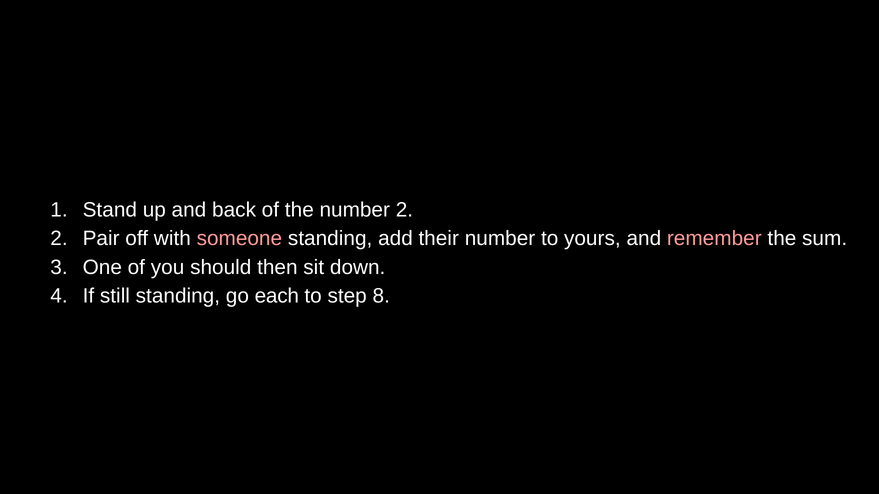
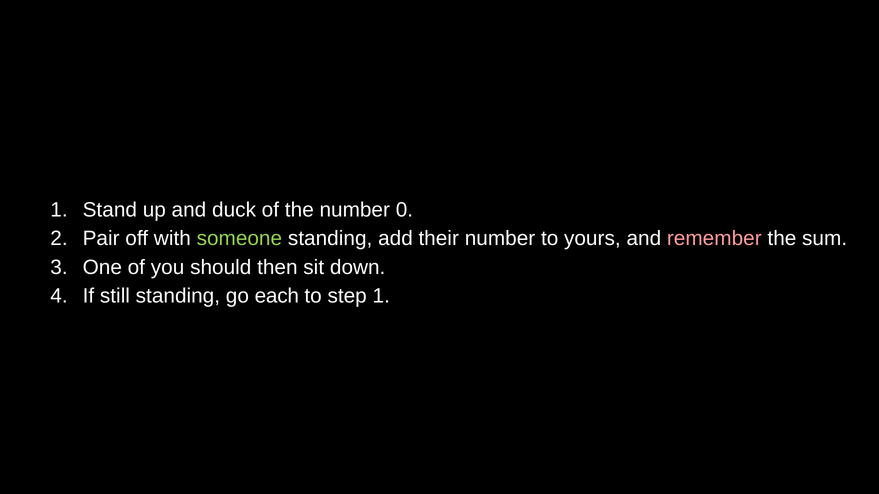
back: back -> duck (234, 210)
number 2: 2 -> 0 (404, 210)
someone colour: pink -> light green (239, 239)
step 8: 8 -> 1 (381, 296)
